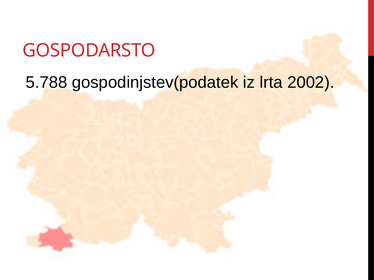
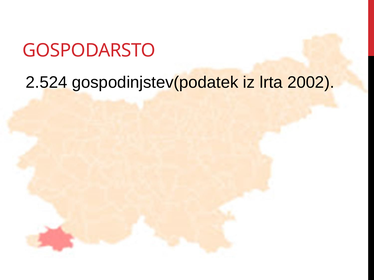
5.788: 5.788 -> 2.524 (47, 83)
